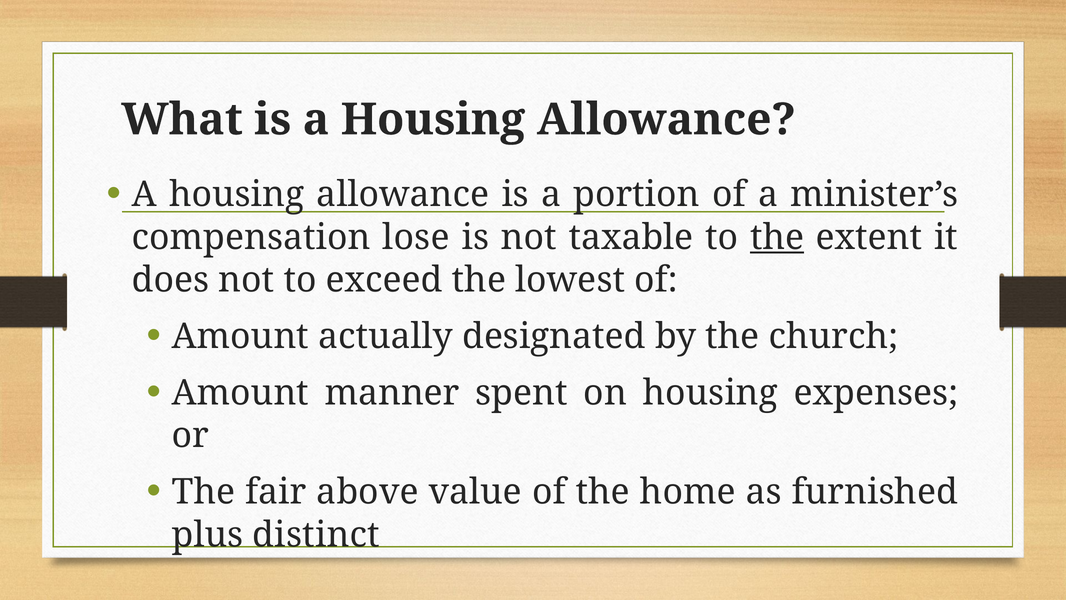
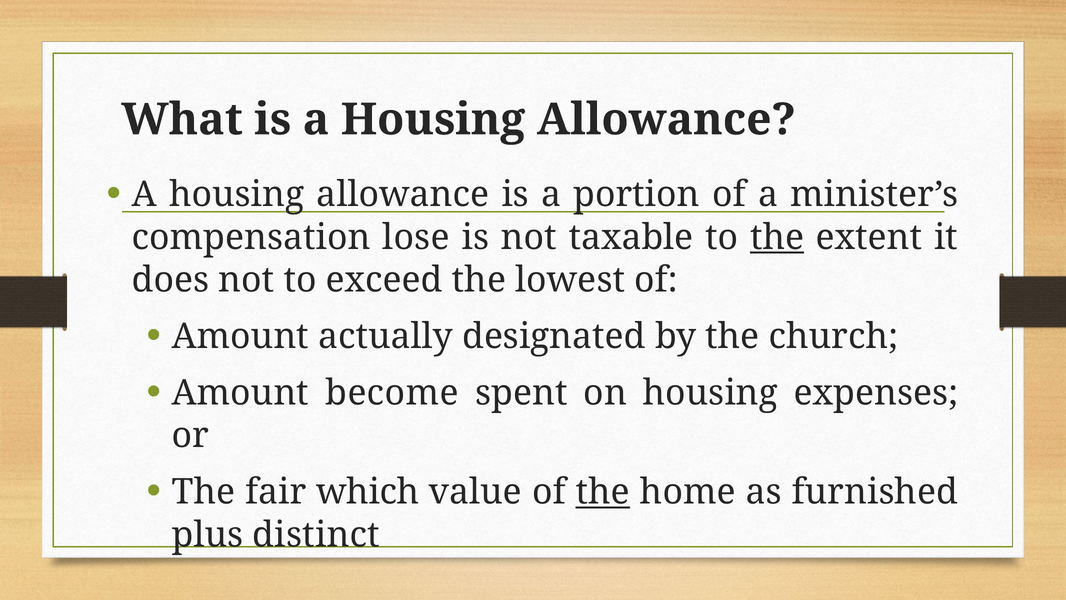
manner: manner -> become (392, 393)
above: above -> which (368, 492)
the underline: none -> present (603, 492)
